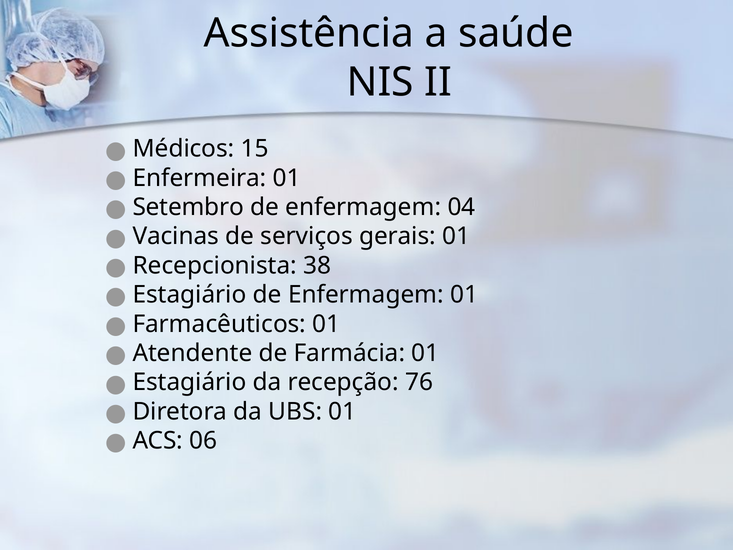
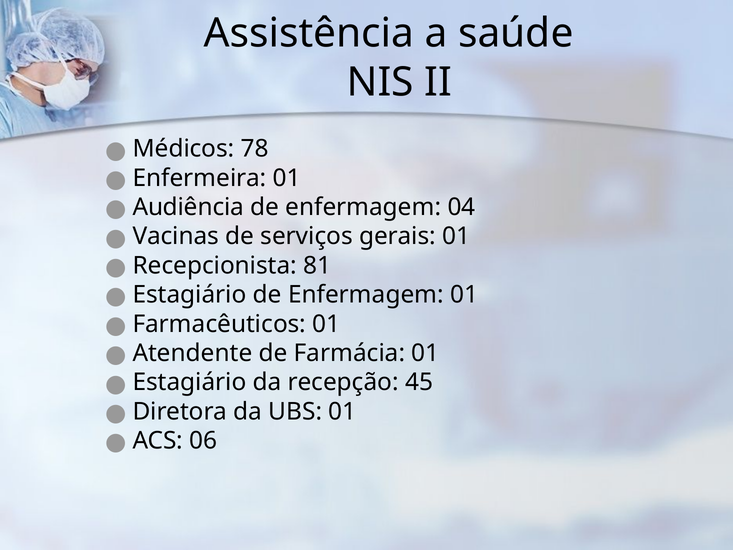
15: 15 -> 78 (255, 149)
Setembro: Setembro -> Audiência (188, 207)
38: 38 -> 81 (317, 265)
76: 76 -> 45 (419, 382)
